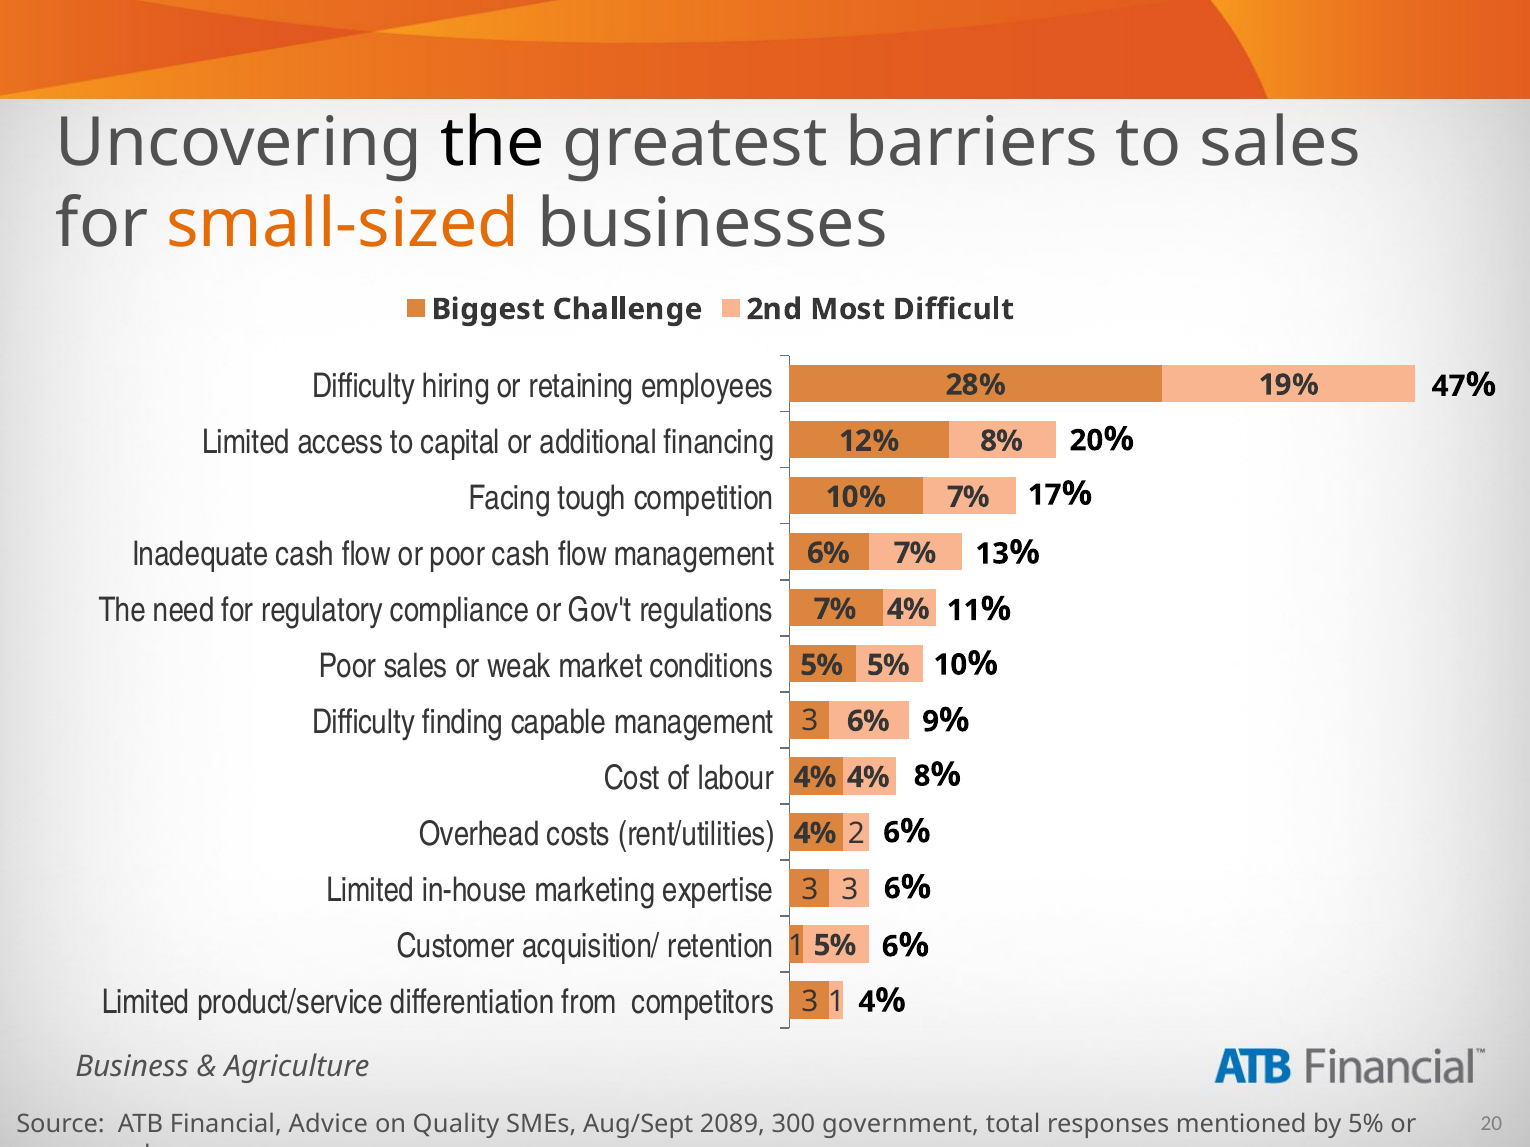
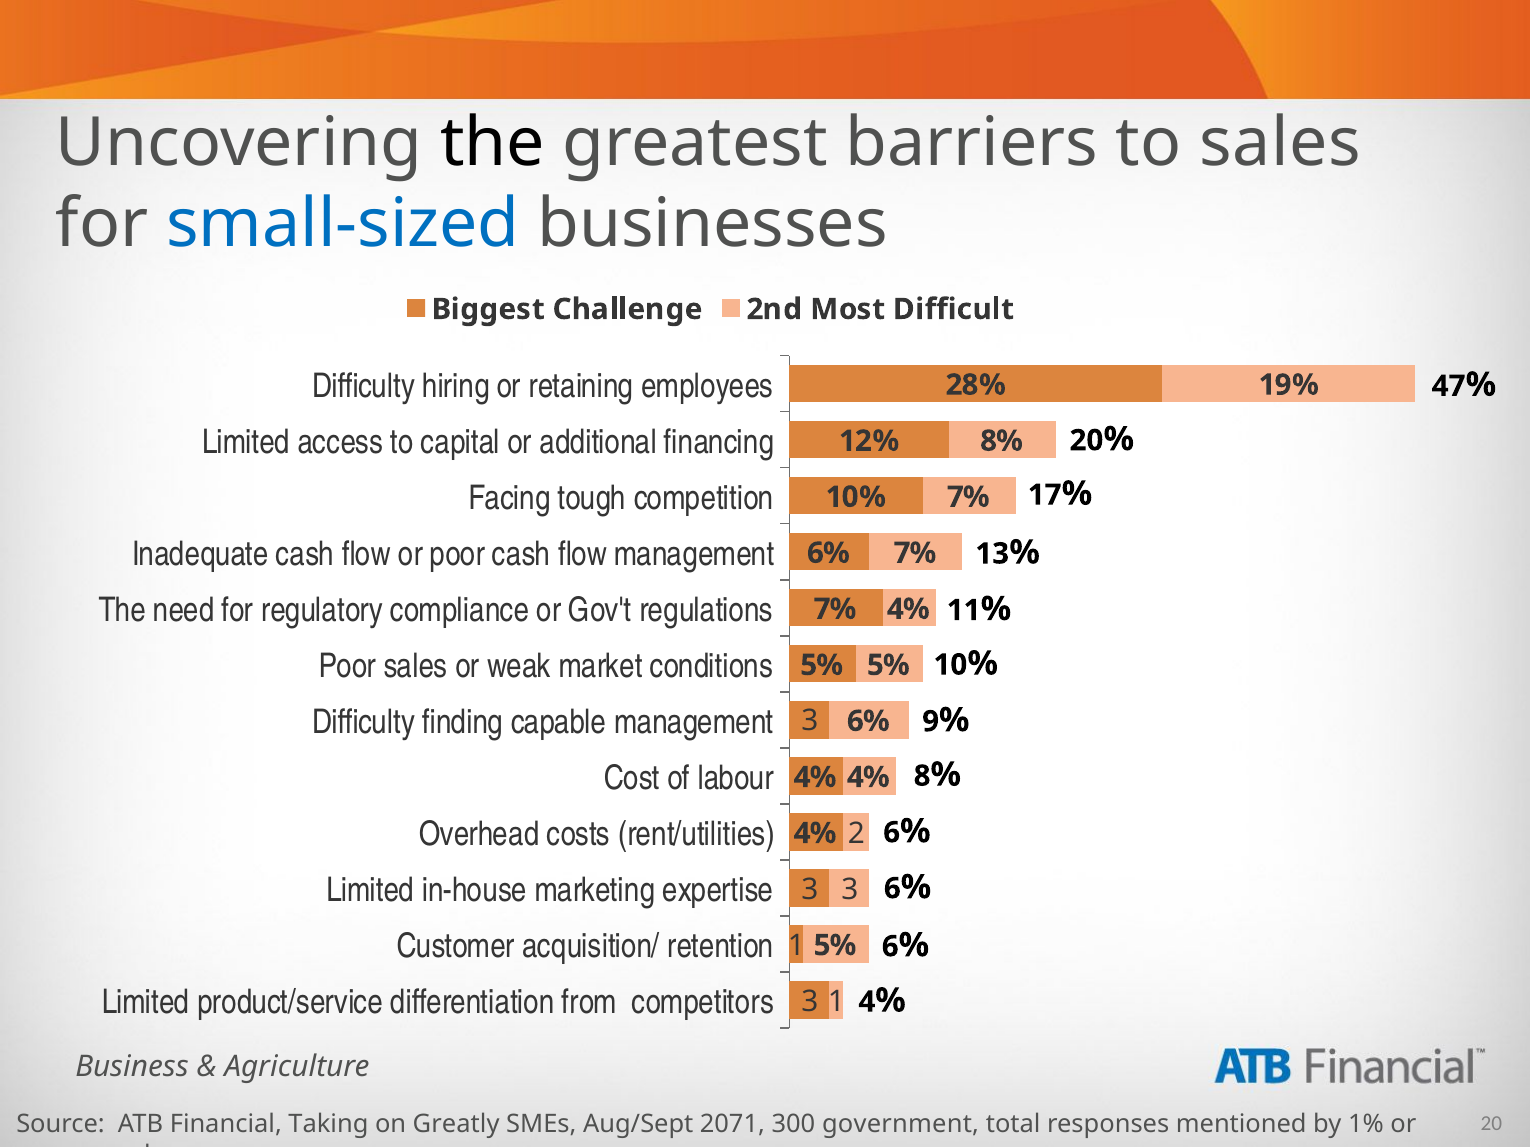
small-sized colour: orange -> blue (343, 225)
Advice: Advice -> Taking (328, 1125)
Quality: Quality -> Greatly (456, 1125)
2089: 2089 -> 2071 (732, 1125)
by 5%: 5% -> 1% (1366, 1125)
